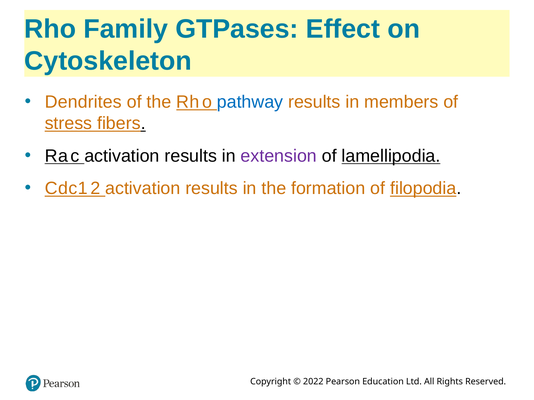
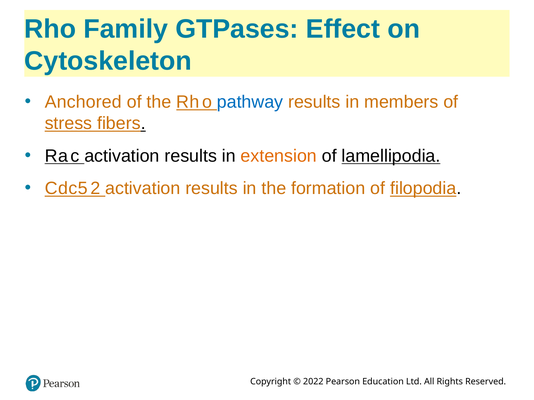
Dendrites: Dendrites -> Anchored (83, 102)
extension colour: purple -> orange (279, 156)
1: 1 -> 5 (83, 189)
